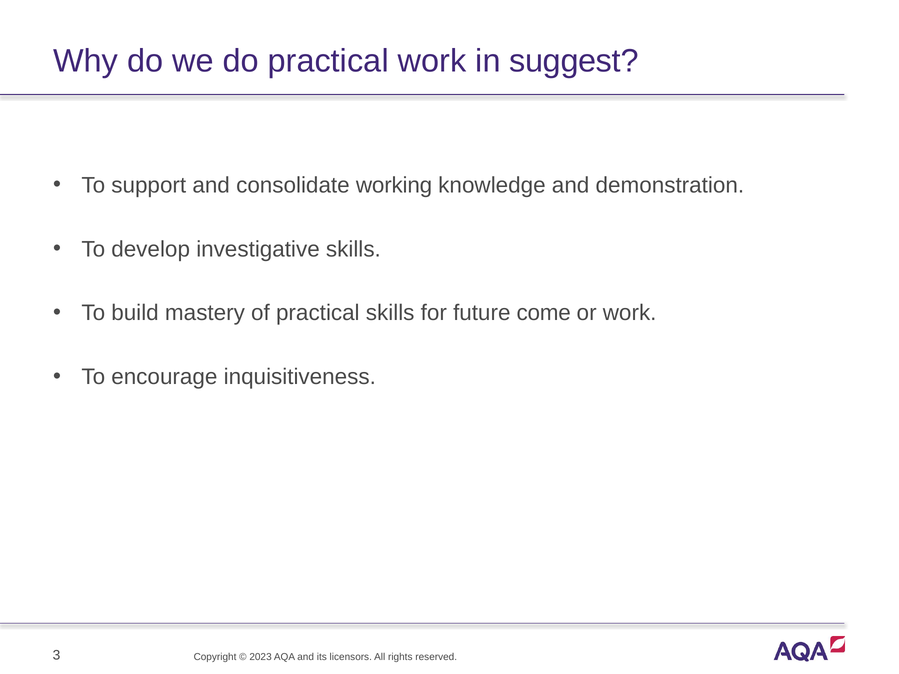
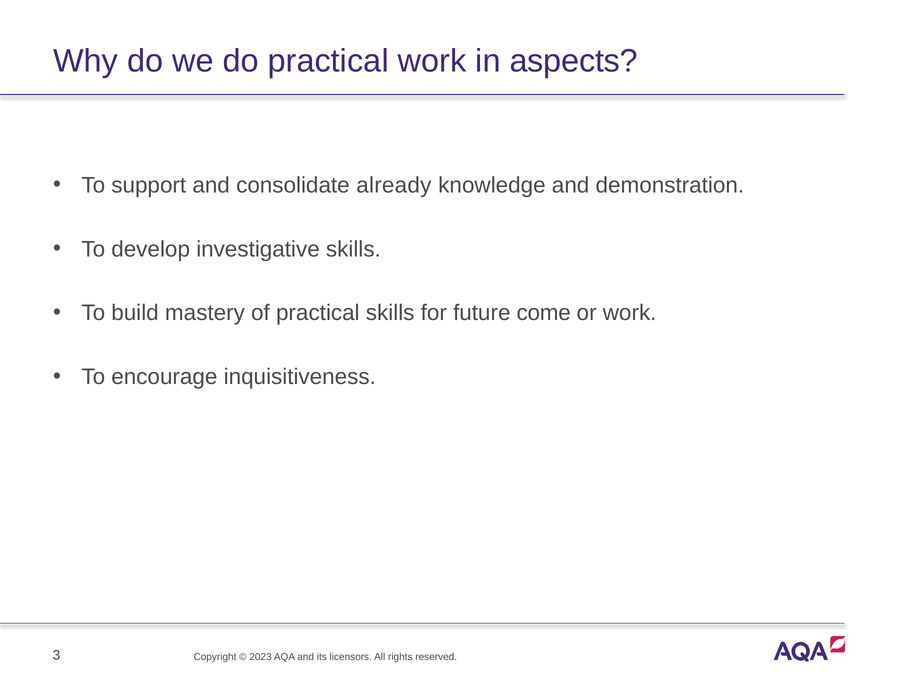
suggest: suggest -> aspects (574, 61)
working: working -> already (394, 185)
